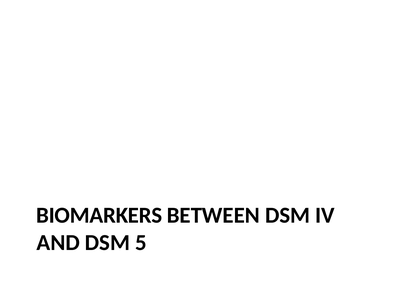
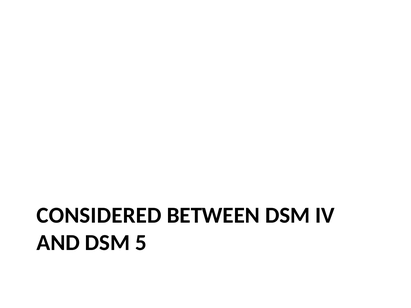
BIOMARKERS: BIOMARKERS -> CONSIDERED (99, 215)
